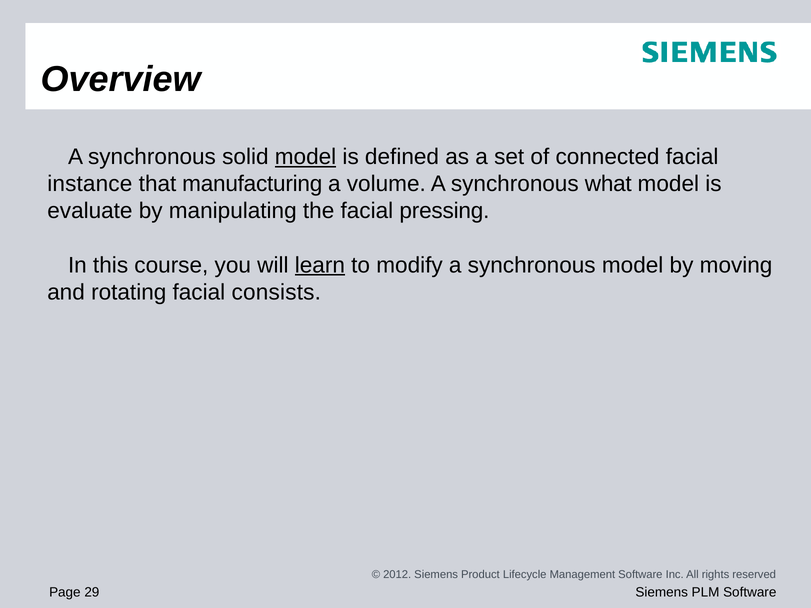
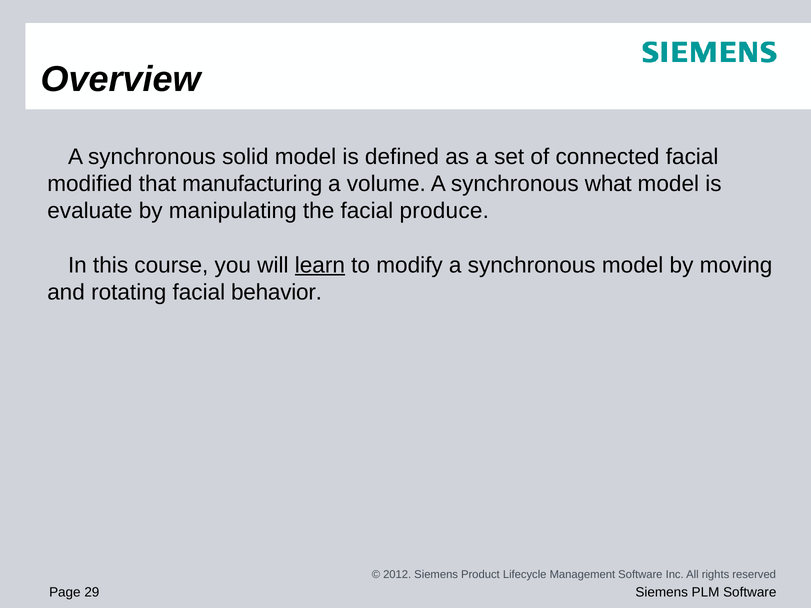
model underline: present -> none (306, 157)
instance: instance -> modified (90, 184)
pressing: pressing -> produce (444, 211)
consists: consists -> behavior (276, 292)
